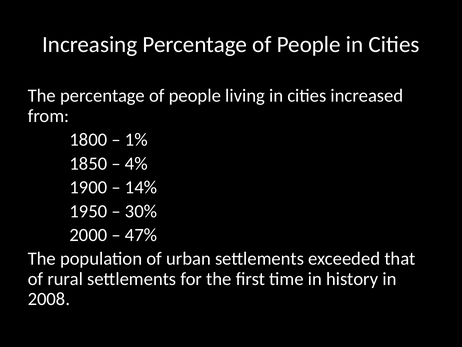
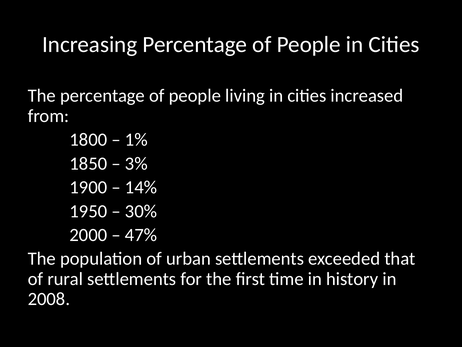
4%: 4% -> 3% (136, 163)
